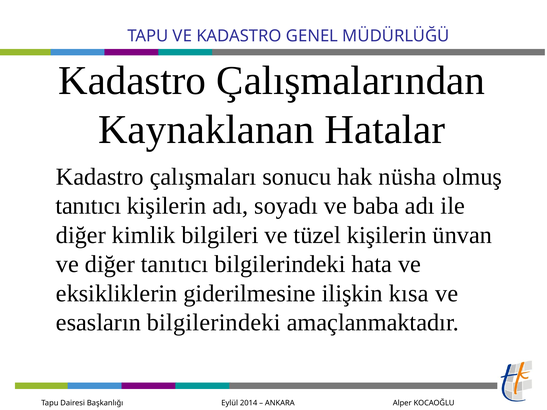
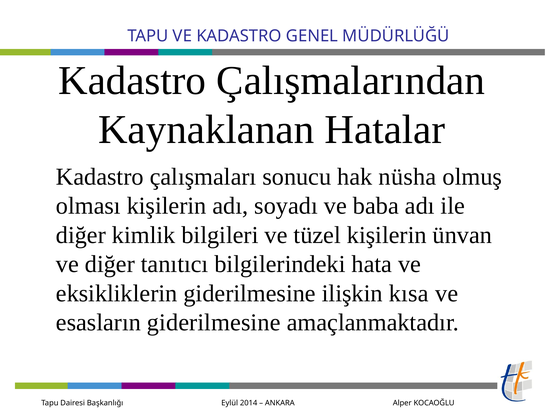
tanıtıcı: tanıtıcı -> olması (88, 206)
esasların bilgilerindeki: bilgilerindeki -> giderilmesine (214, 323)
